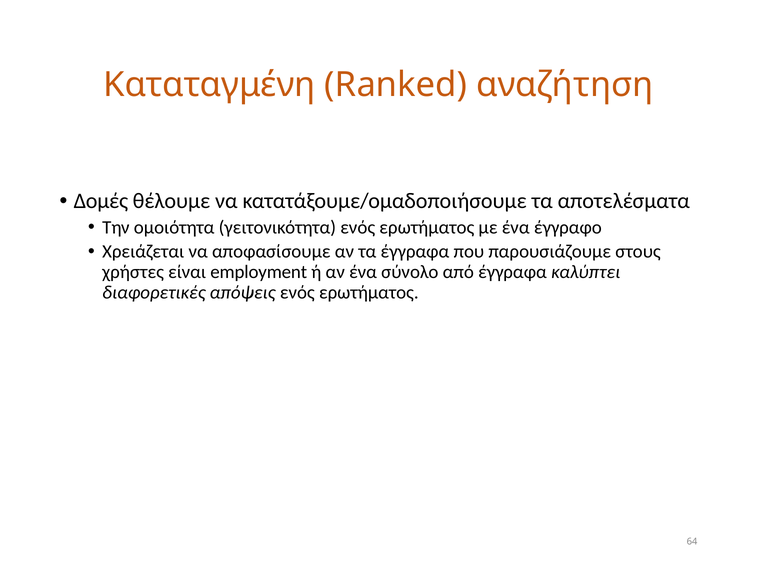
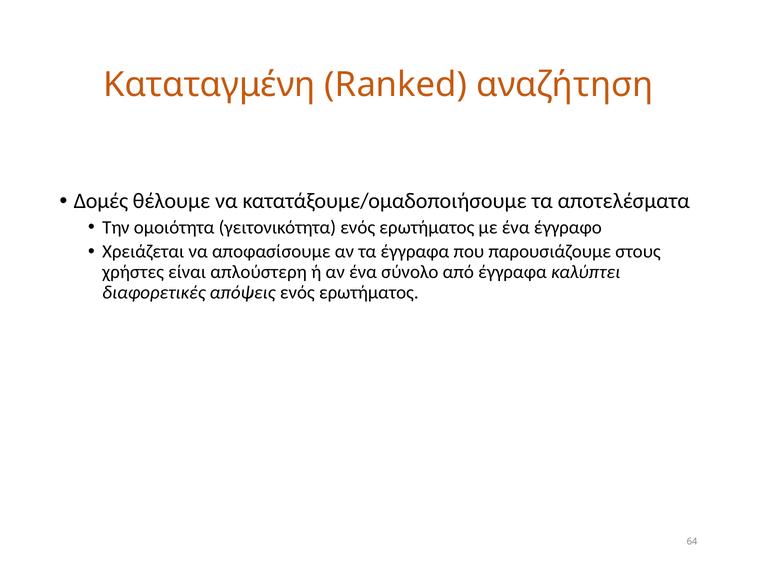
employment: employment -> απλούστερη (259, 272)
